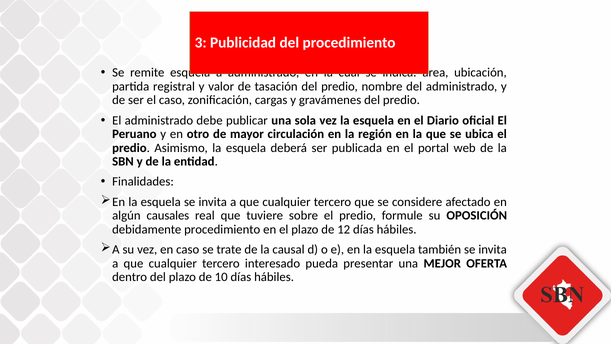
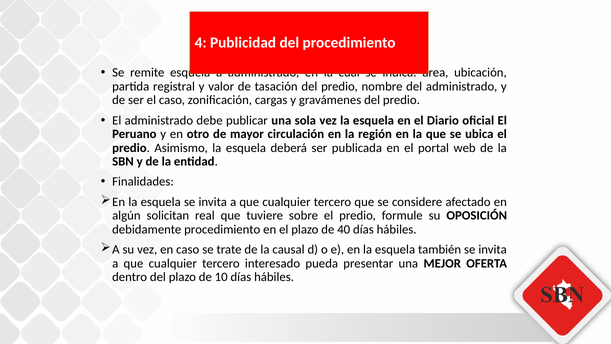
3: 3 -> 4 (201, 43)
causales: causales -> solicitan (168, 215)
12: 12 -> 40 (344, 229)
